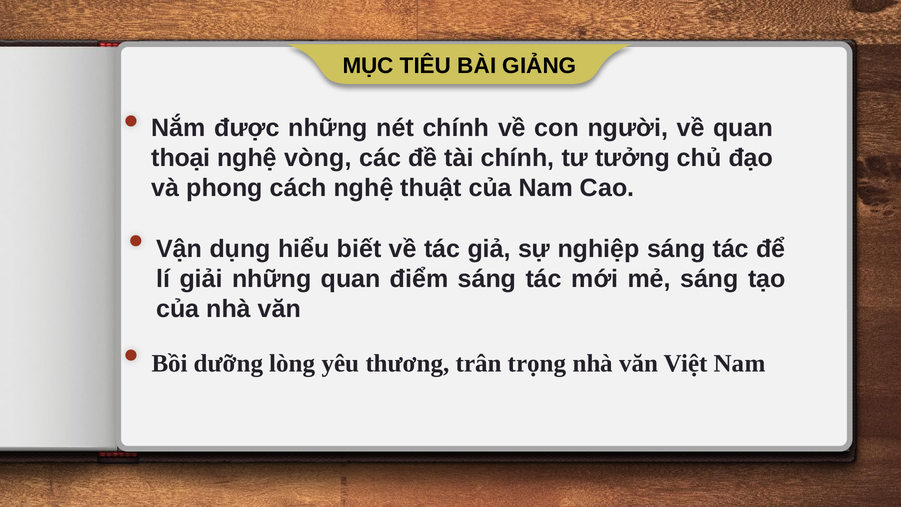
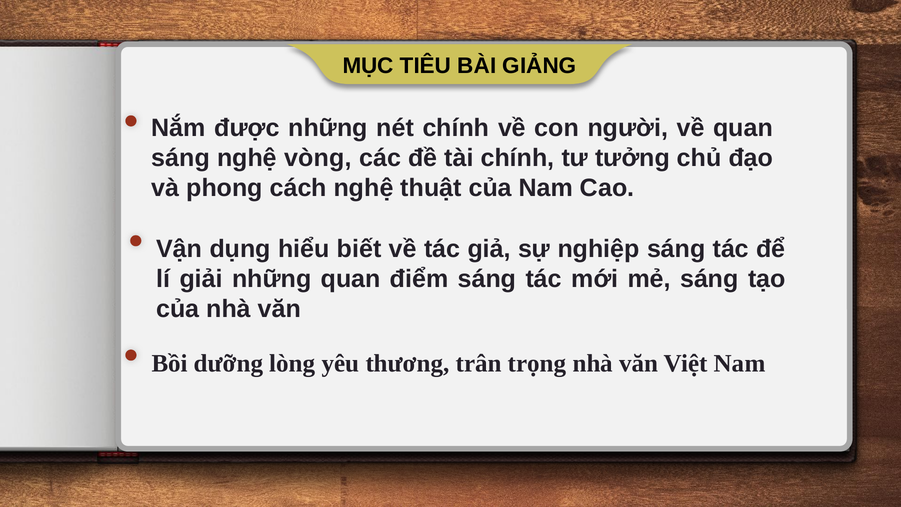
thoại: thoại -> sáng (181, 158)
